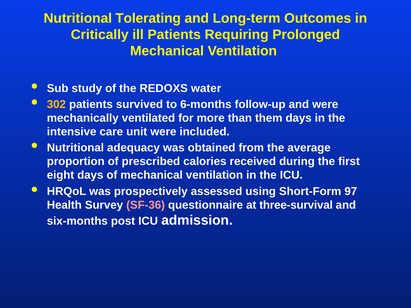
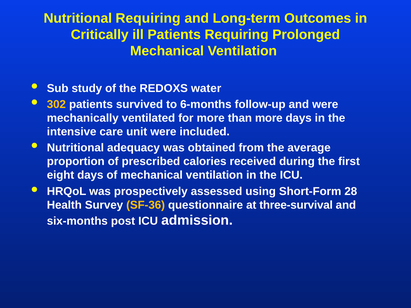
Nutritional Tolerating: Tolerating -> Requiring (148, 18)
than them: them -> more (269, 118)
97: 97 -> 28 (351, 192)
SF-36 colour: pink -> yellow (146, 205)
